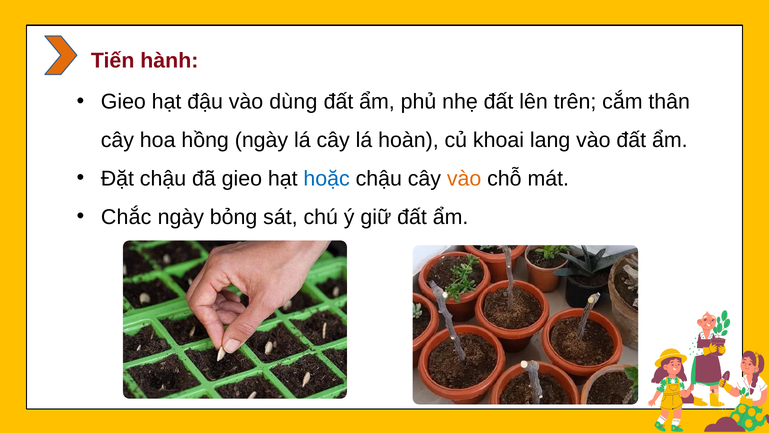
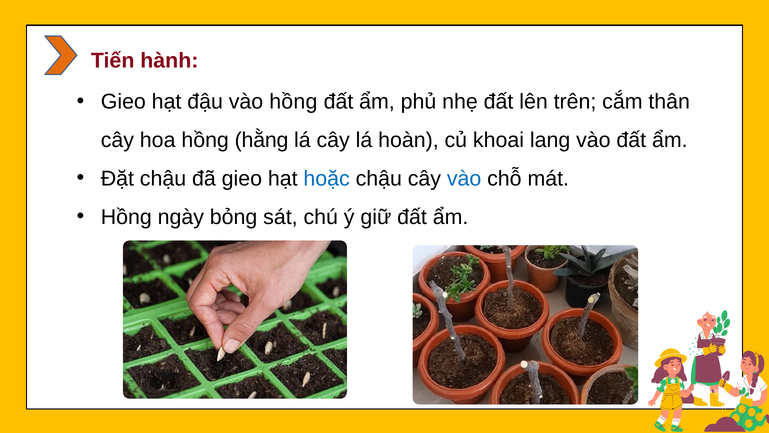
vào dùng: dùng -> hồng (293, 102)
hồng ngày: ngày -> hằng (262, 140)
vào colour: orange -> blue (464, 178)
Chắc: Chắc -> Hồng (126, 217)
